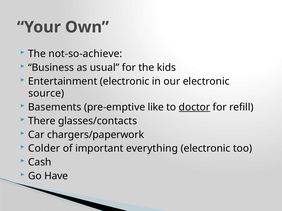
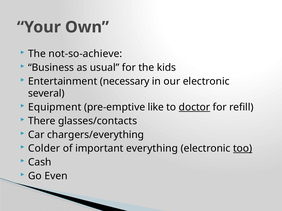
Entertainment electronic: electronic -> necessary (125, 81)
source: source -> several (46, 94)
Basements: Basements -> Equipment (55, 107)
chargers/paperwork: chargers/paperwork -> chargers/everything (96, 135)
too underline: none -> present (243, 149)
Have: Have -> Even (56, 176)
